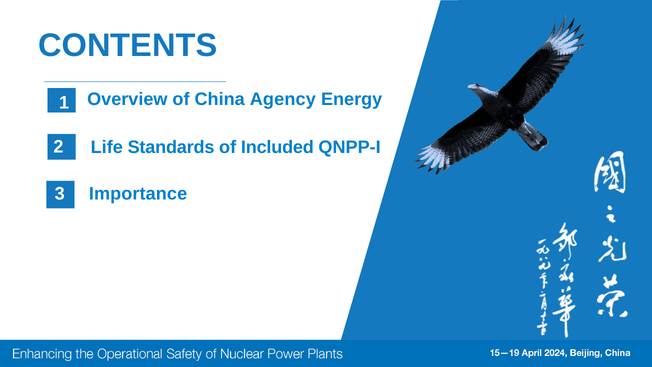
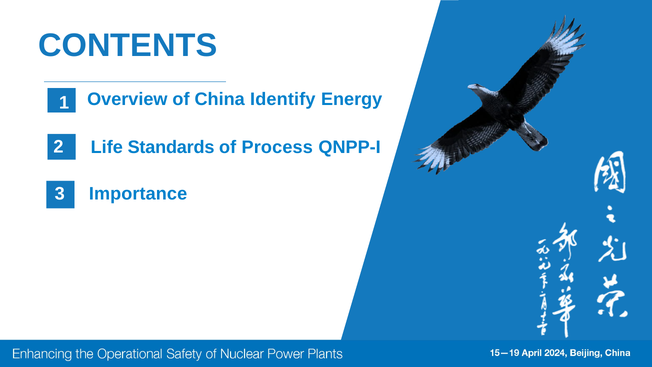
Agency: Agency -> Identify (283, 99)
Included: Included -> Process (277, 147)
